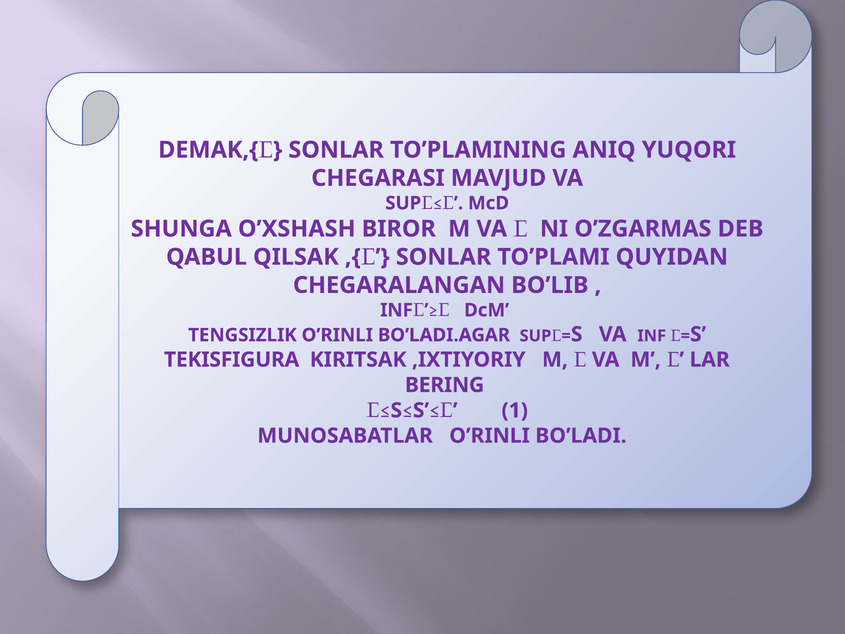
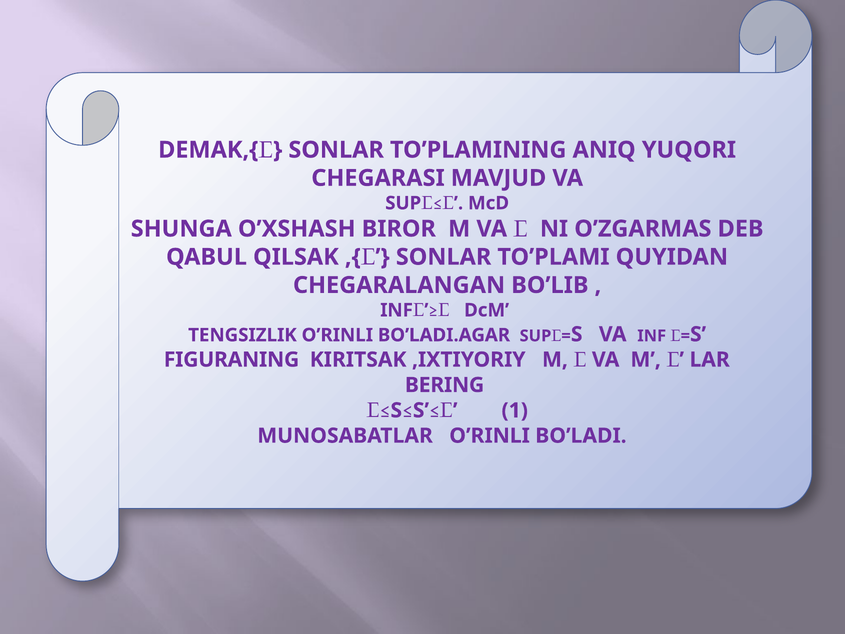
TEKISFIGURA: TEKISFIGURA -> FIGURANING (232, 360)
